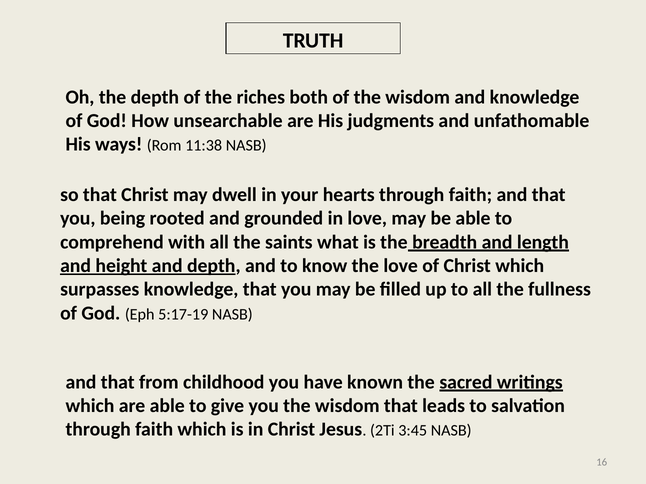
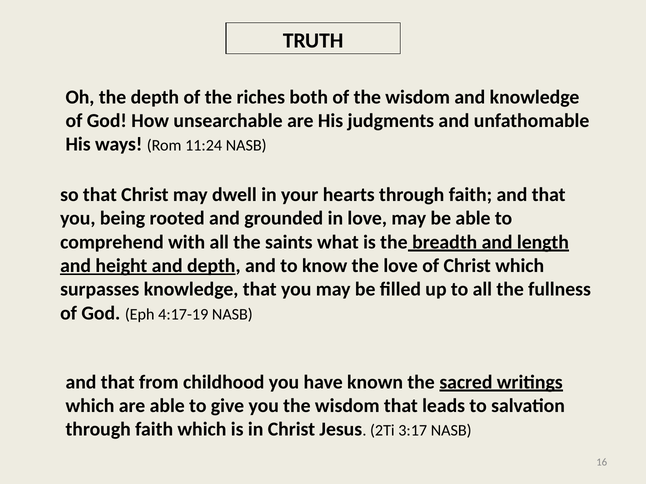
11:38: 11:38 -> 11:24 (204, 146)
5:17-19: 5:17-19 -> 4:17-19 (183, 315)
3:45: 3:45 -> 3:17 (413, 431)
